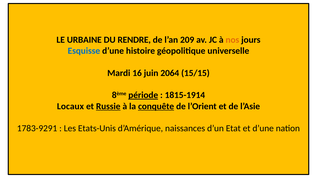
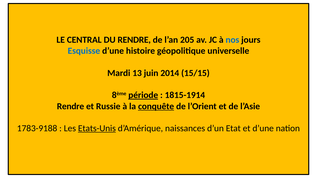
URBAINE: URBAINE -> CENTRAL (84, 40)
209: 209 -> 205 (187, 40)
nos colour: orange -> blue (232, 40)
16: 16 -> 13 (137, 73)
2064: 2064 -> 2014 (170, 73)
Locaux: Locaux -> Rendre (71, 106)
Russie underline: present -> none (108, 106)
1783-9291: 1783-9291 -> 1783-9188 (37, 129)
Etats-Unis underline: none -> present (97, 129)
